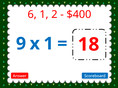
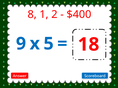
6: 6 -> 8 (32, 15)
x 1: 1 -> 5 (49, 44)
